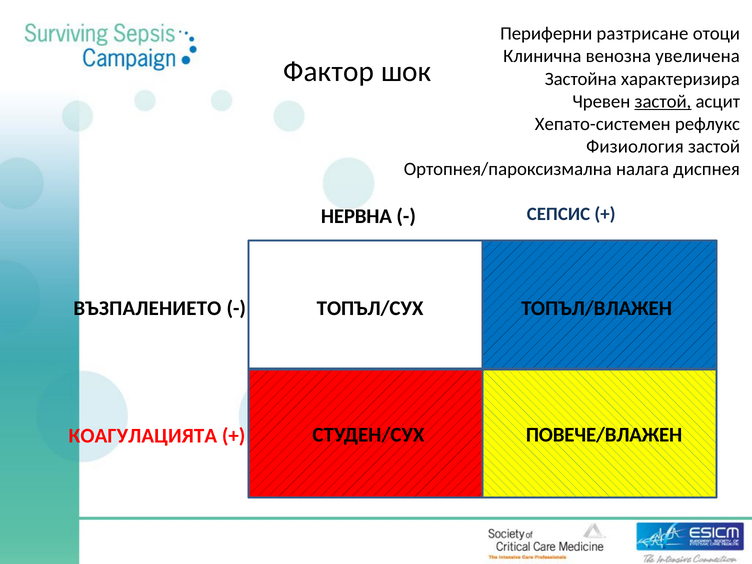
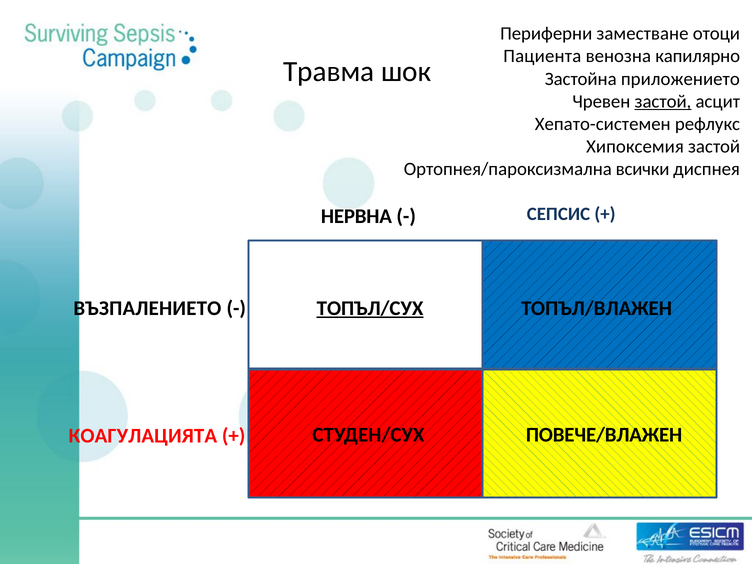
разтрисане: разтрисане -> заместване (643, 34)
Клинична: Клинична -> Пациента (542, 56)
увеличена: увеличена -> капилярно (698, 56)
Фактор: Фактор -> Травма (329, 72)
характеризира: характеризира -> приложението (680, 79)
Физиология: Физиология -> Хипоксемия (635, 147)
налага: налага -> всички (643, 169)
ТОПЪЛ/СУХ underline: none -> present (370, 308)
